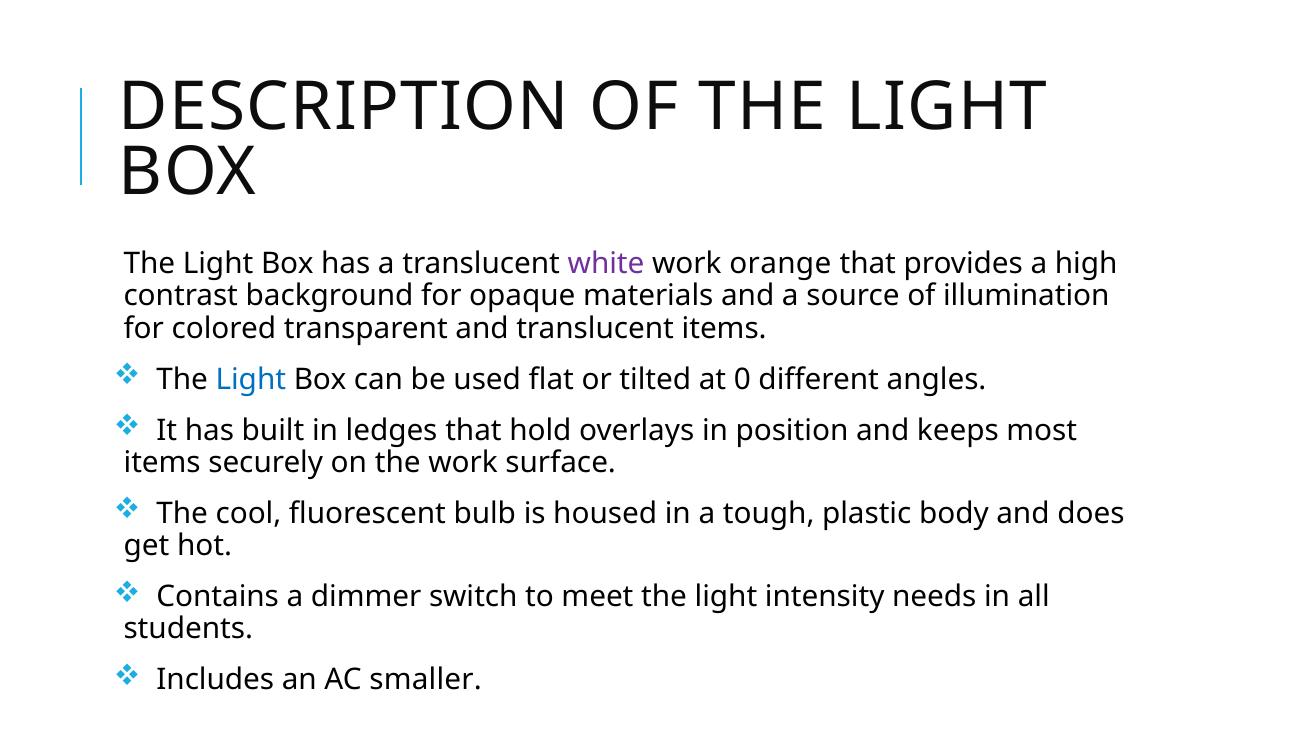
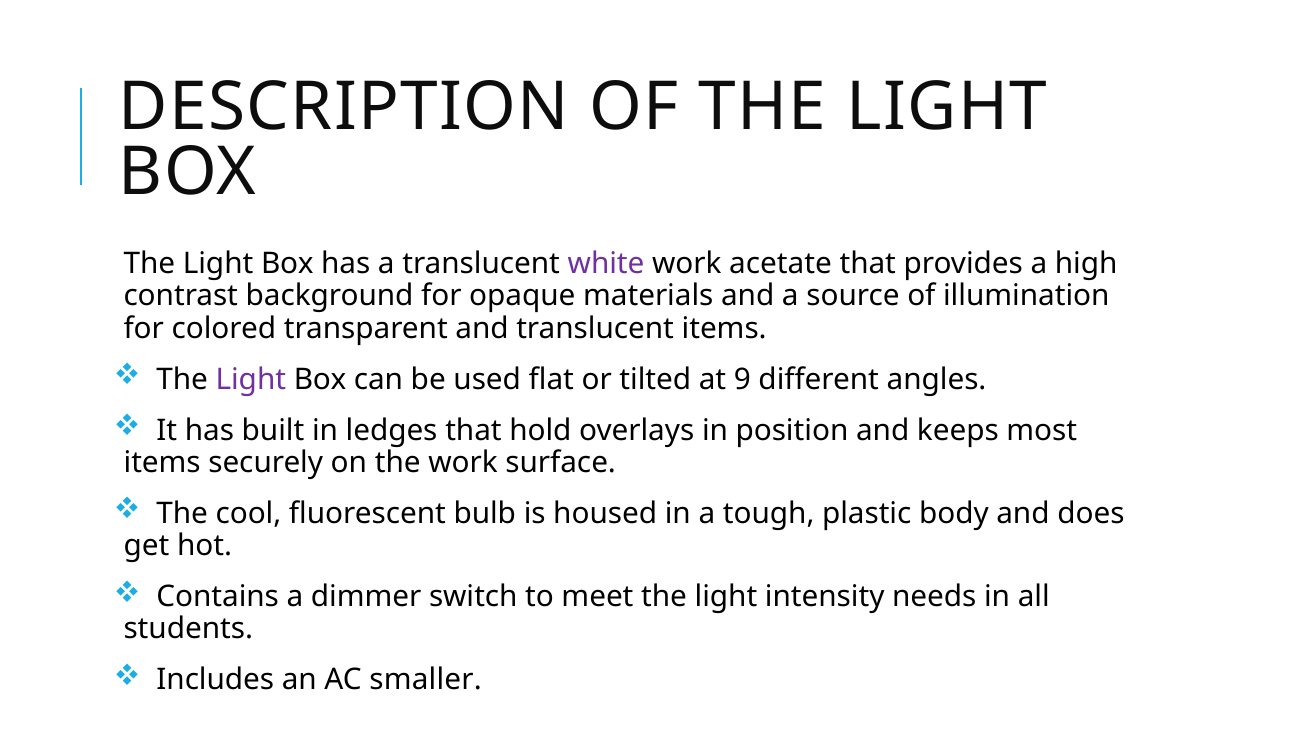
orange: orange -> acetate (780, 264)
Light colour: blue -> purple (251, 379)
0: 0 -> 9 (742, 379)
